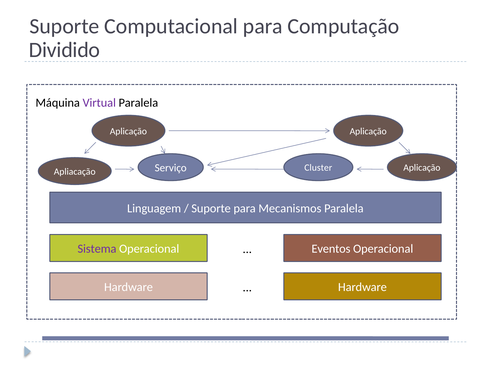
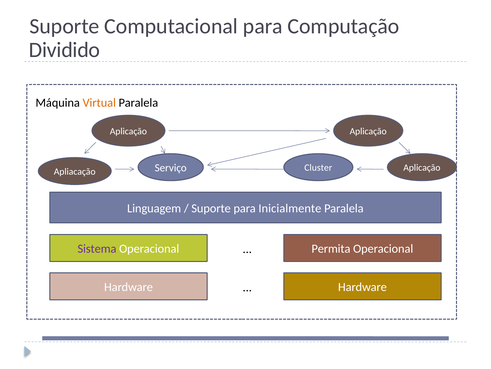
Virtual colour: purple -> orange (99, 103)
Mecanismos: Mecanismos -> Inicialmente (290, 208)
Eventos: Eventos -> Permita (331, 248)
